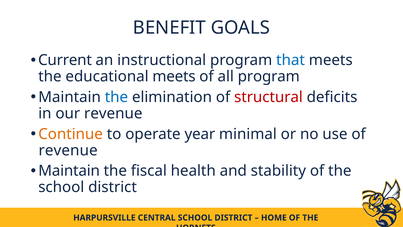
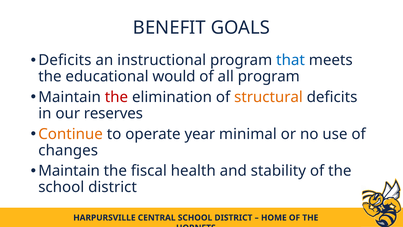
Current: Current -> Deficits (65, 60)
educational meets: meets -> would (174, 76)
the colour: blue -> red (116, 97)
structural colour: red -> orange (268, 97)
our revenue: revenue -> reserves (113, 113)
revenue: revenue -> changes (68, 150)
